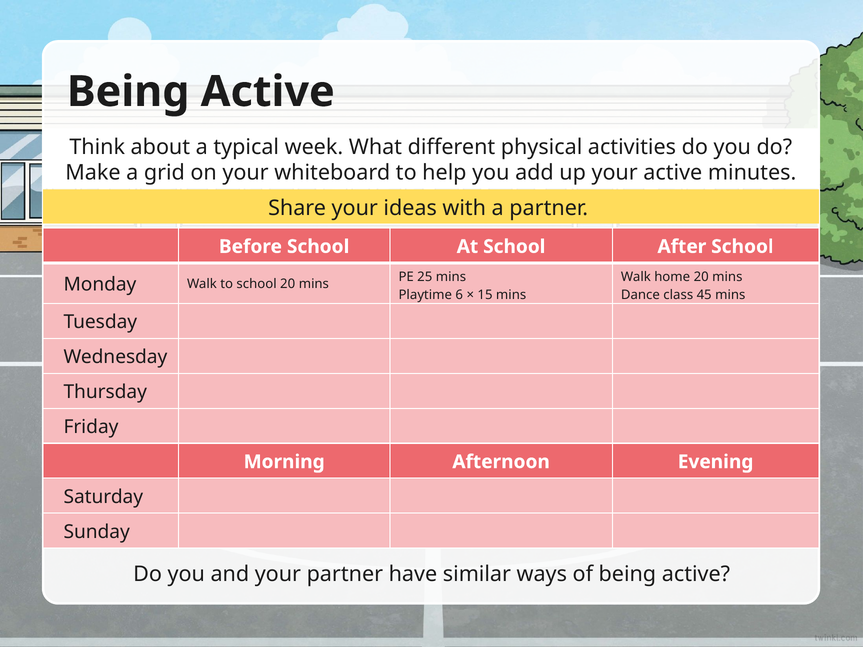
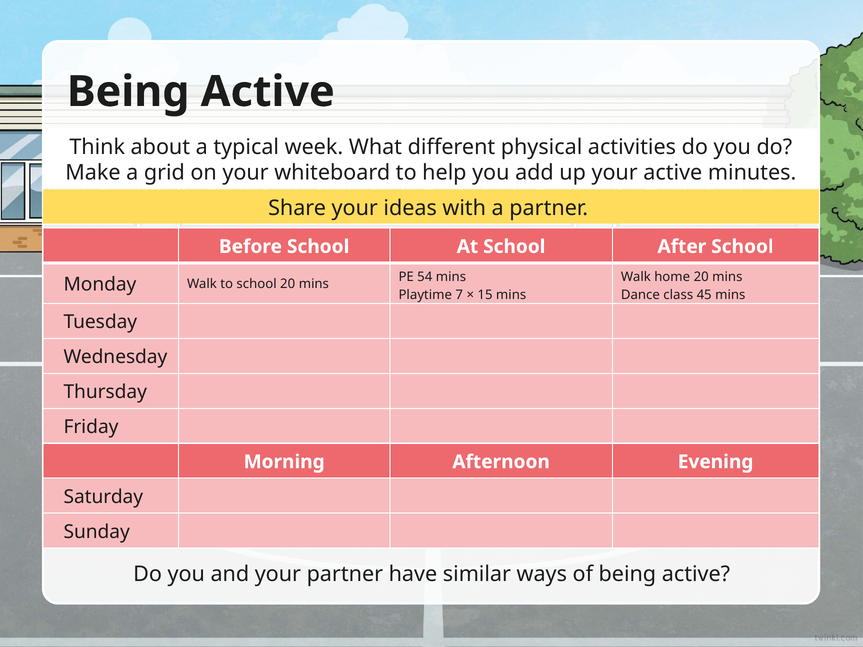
25: 25 -> 54 (425, 277)
6: 6 -> 7 (459, 295)
